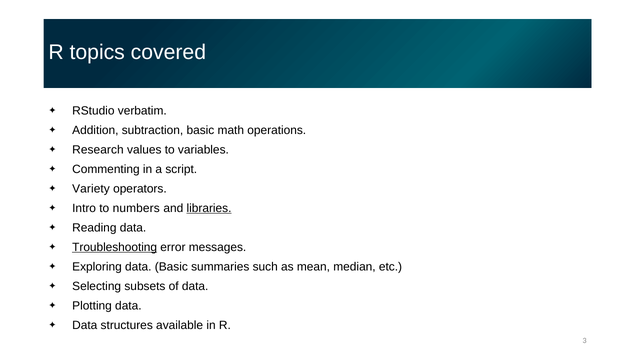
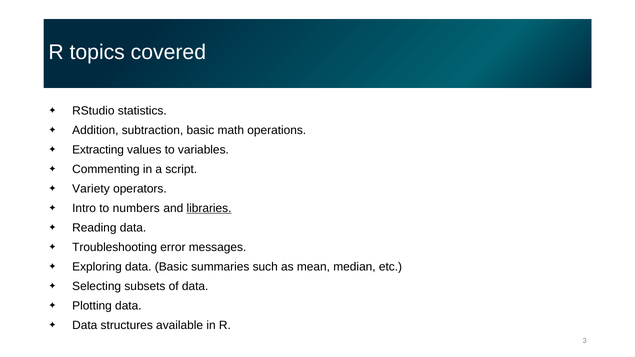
verbatim: verbatim -> statistics (142, 111)
Research: Research -> Extracting (98, 150)
Troubleshooting underline: present -> none (115, 247)
